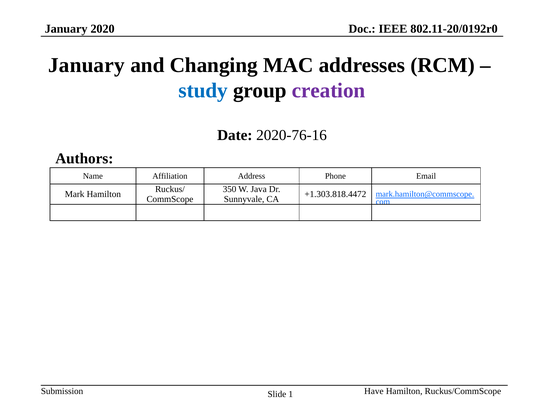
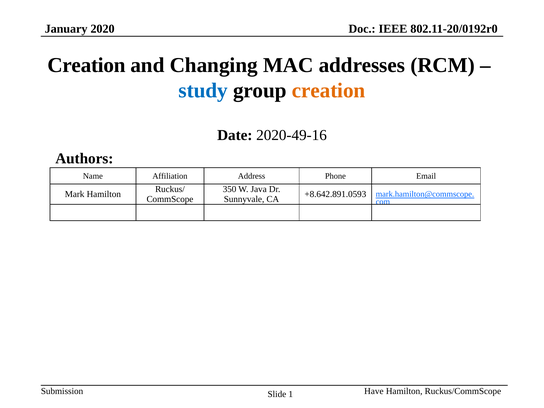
January: January -> Creation (87, 65)
creation colour: purple -> orange (329, 91)
2020-76-16: 2020-76-16 -> 2020-49-16 (292, 135)
+1.303.818.4472: +1.303.818.4472 -> +8.642.891.0593 (335, 194)
